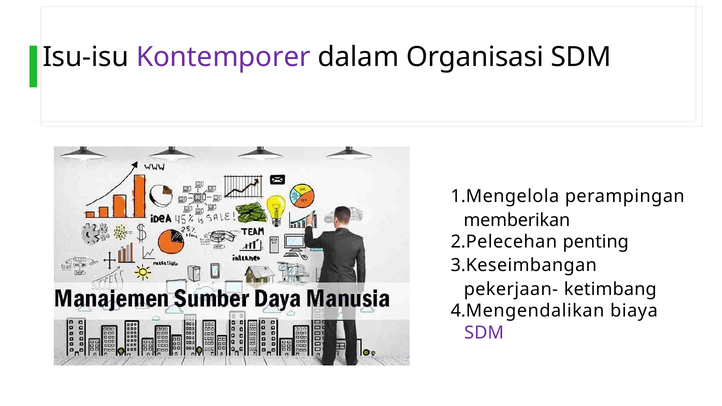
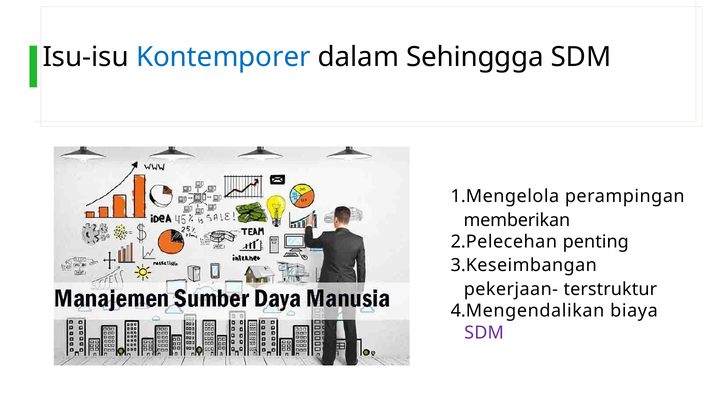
Kontemporer colour: purple -> blue (223, 57)
Organisasi: Organisasi -> Sehinggga (475, 57)
ketimbang: ketimbang -> terstruktur (610, 289)
